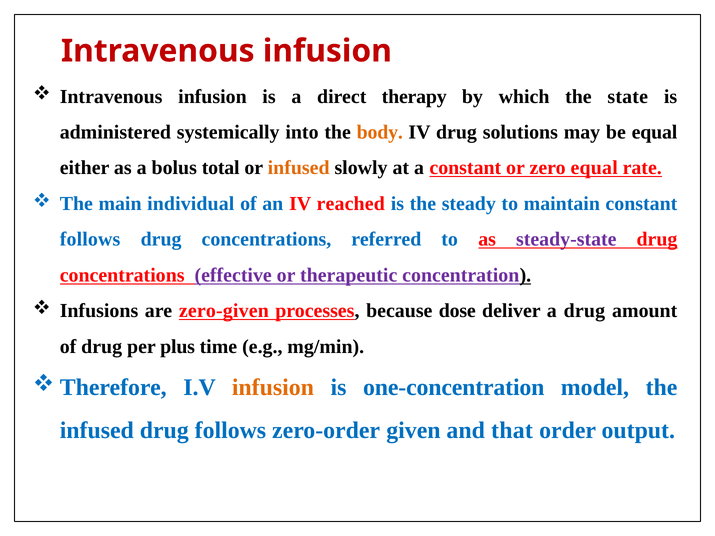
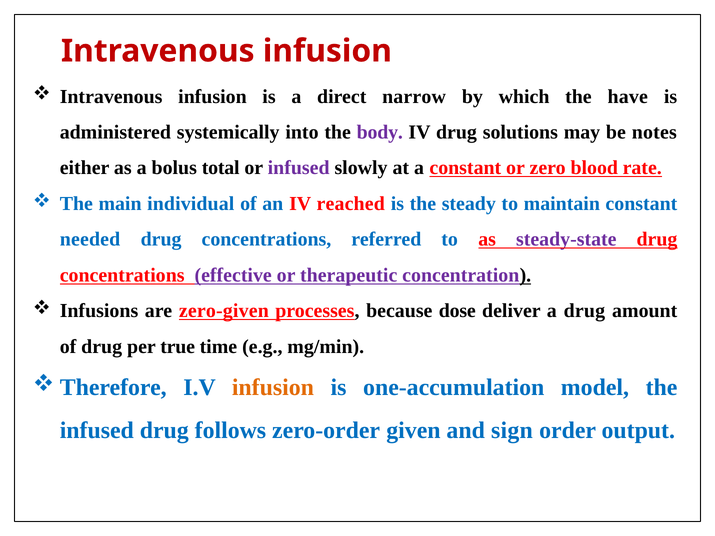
therapy: therapy -> narrow (414, 96)
state: state -> have (628, 96)
body colour: orange -> purple (380, 132)
be equal: equal -> notes (654, 132)
infused colour: orange -> purple (299, 168)
zero equal: equal -> blood (594, 168)
follows: follows -> needed (90, 239)
plus: plus -> true (178, 347)
one-concentration: one-concentration -> one-accumulation (454, 388)
that: that -> sign (512, 430)
